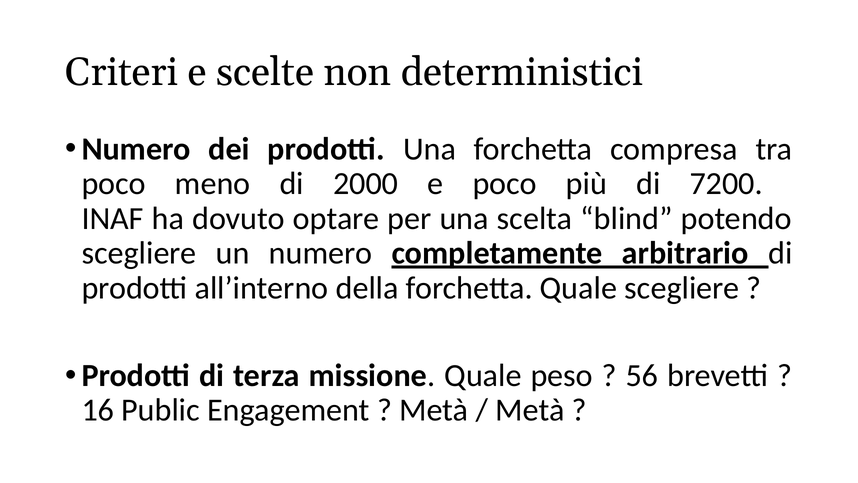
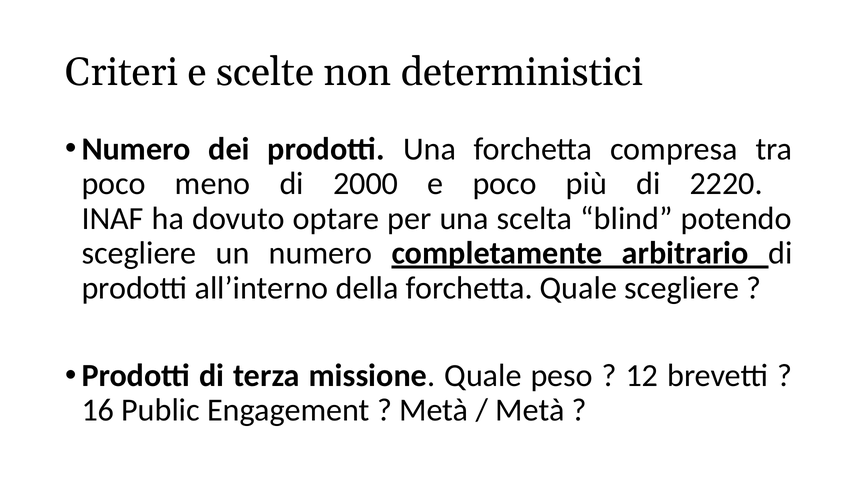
7200: 7200 -> 2220 (726, 184)
56: 56 -> 12 (642, 375)
